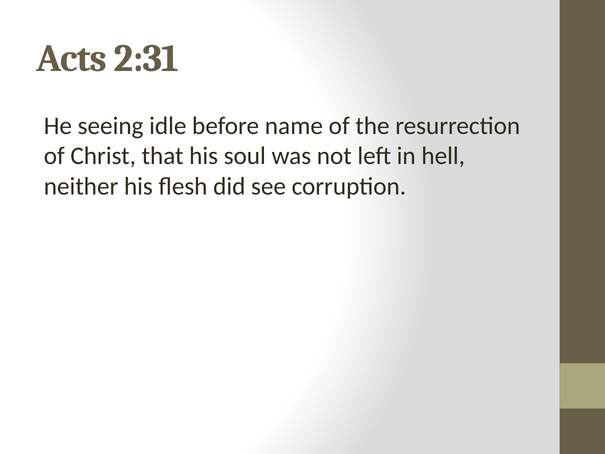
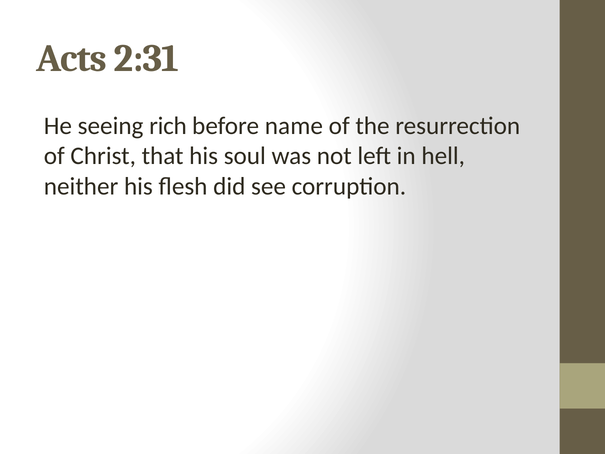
idle: idle -> rich (168, 126)
